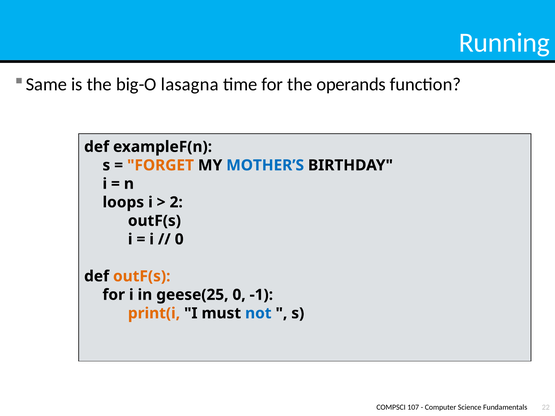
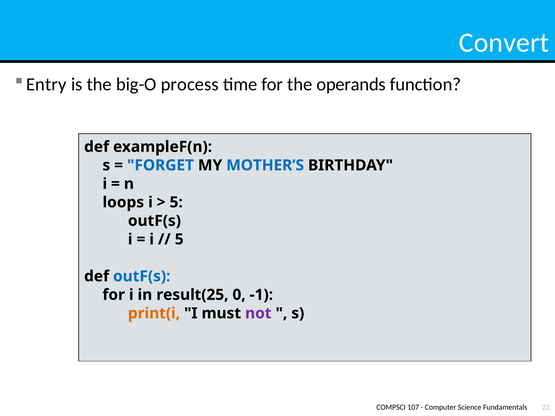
Running: Running -> Convert (504, 43)
Same: Same -> Entry (46, 85)
lasagna: lasagna -> process (190, 85)
FORGET colour: orange -> blue (161, 165)
2: 2 -> 5 (176, 202)
0: 0 -> 5 (179, 239)
outF(s colour: orange -> blue (142, 276)
geese(25: geese(25 -> result(25 (192, 295)
not colour: blue -> purple (258, 313)
